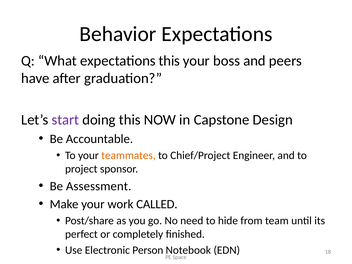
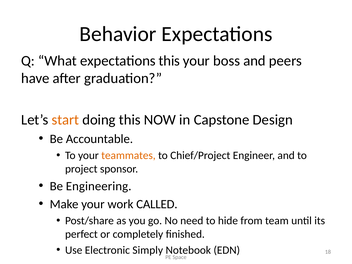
start colour: purple -> orange (65, 120)
Assessment: Assessment -> Engineering (99, 186)
Person: Person -> Simply (148, 250)
